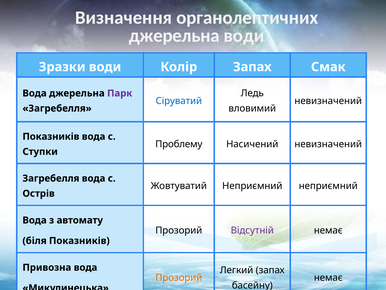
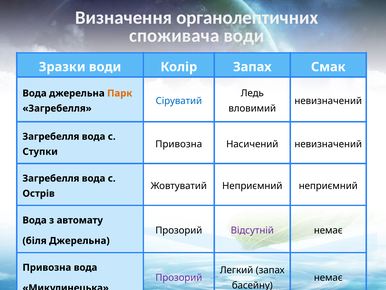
джерельна: джерельна -> споживача (174, 36)
Парк colour: purple -> orange (120, 93)
Показників: Показників -> Загребелля (51, 136)
Проблему: Проблему -> Привозна (179, 144)
біля Показників: Показників -> Джерельна (79, 240)
Прозорий colour: orange -> purple (179, 277)
